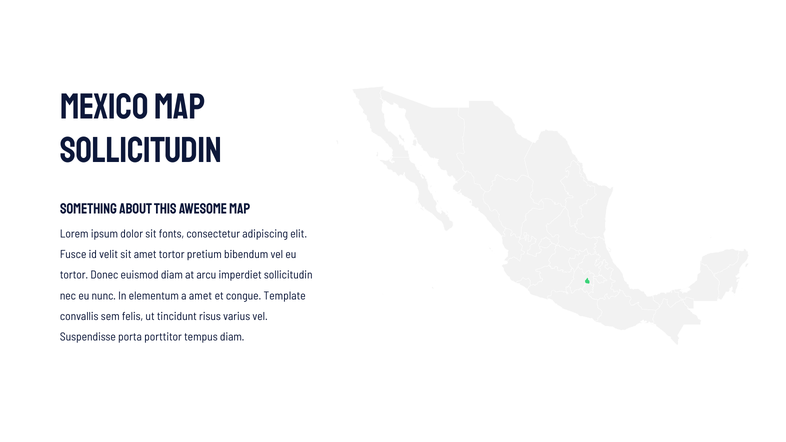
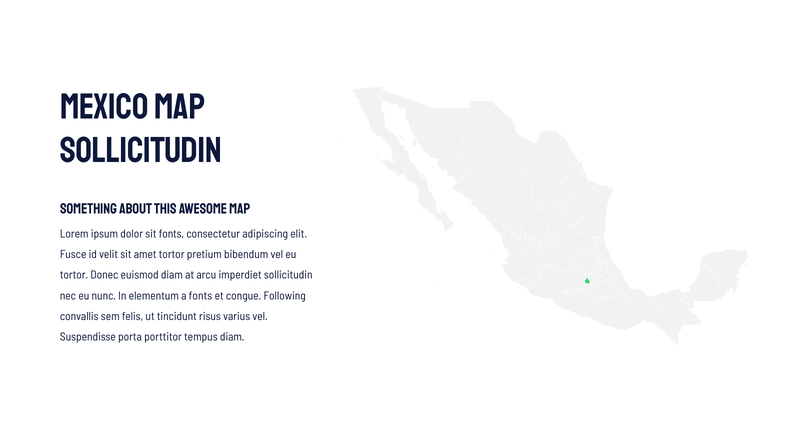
a amet: amet -> fonts (200, 296)
Template: Template -> Following (285, 296)
